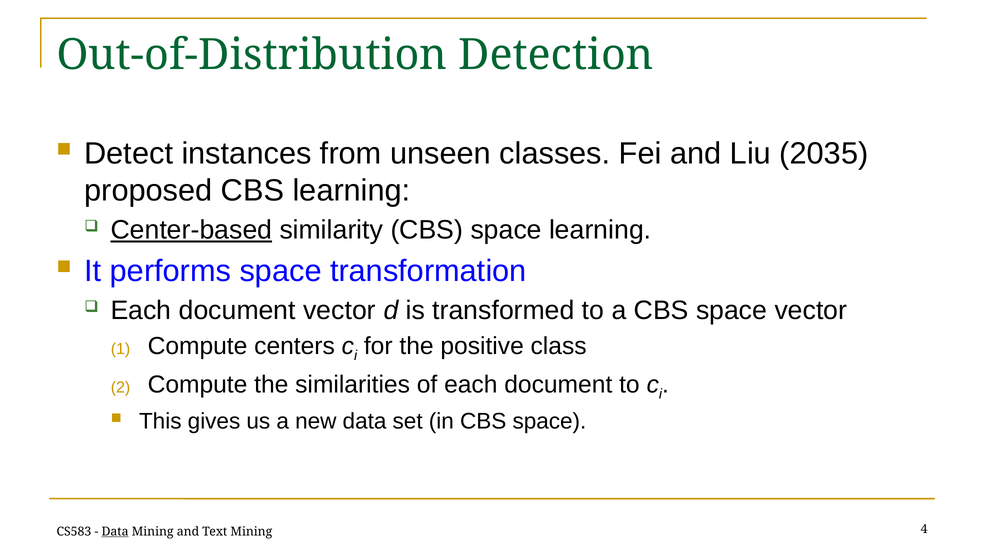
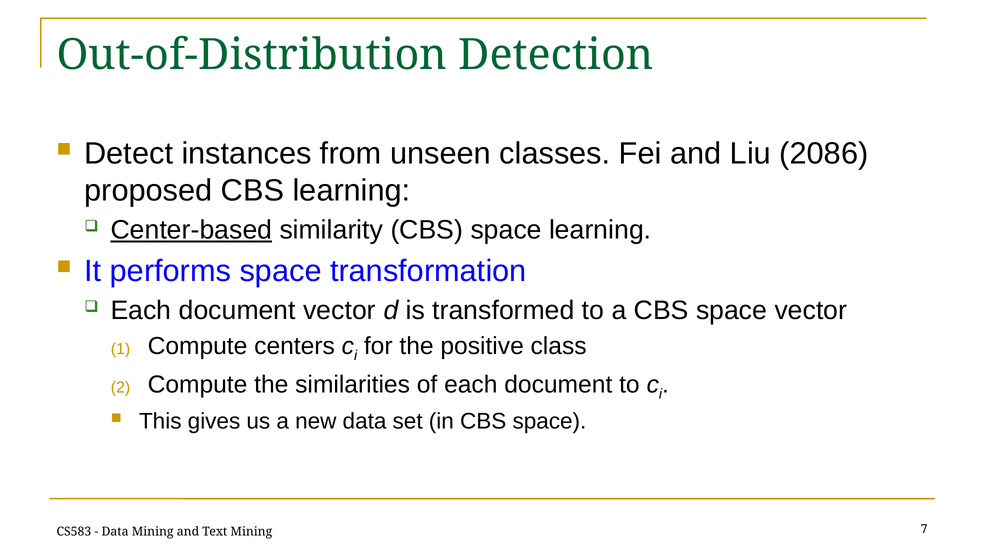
2035: 2035 -> 2086 (824, 153)
Data underline: present -> none (115, 531)
4: 4 -> 7 (924, 529)
